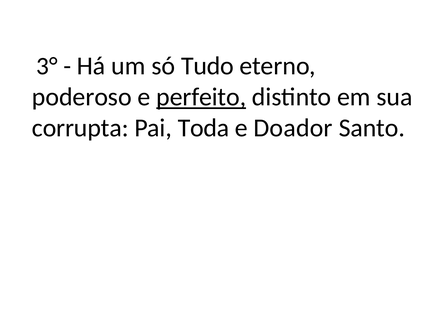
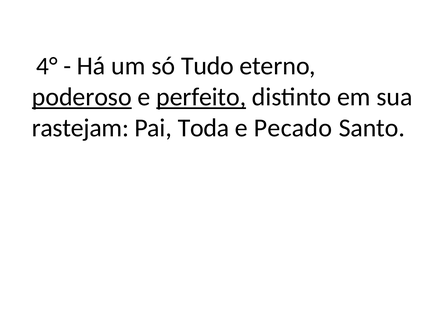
3°: 3° -> 4° (47, 66)
poderoso underline: none -> present (82, 97)
corrupta: corrupta -> rastejam (80, 128)
Doador: Doador -> Pecado (293, 128)
